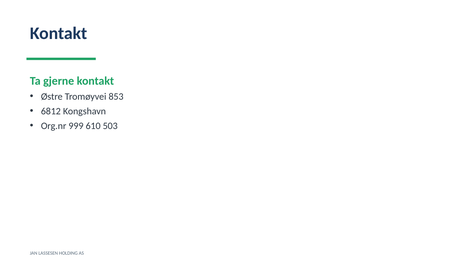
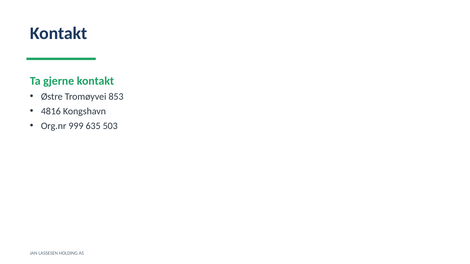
6812: 6812 -> 4816 (51, 111)
610: 610 -> 635 (93, 126)
